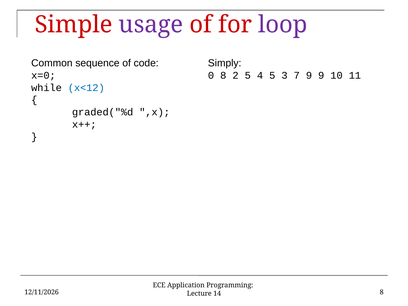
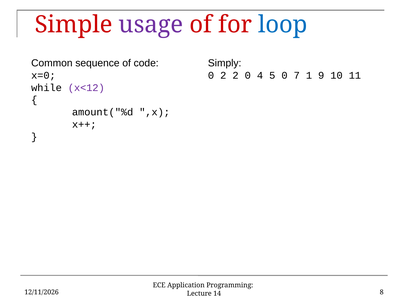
loop colour: purple -> blue (283, 25)
0 8: 8 -> 2 (223, 75)
2 5: 5 -> 0 (248, 75)
5 3: 3 -> 0 (284, 75)
7 9: 9 -> 1 (309, 75)
x<12 colour: blue -> purple (86, 88)
graded("%d: graded("%d -> amount("%d (103, 112)
